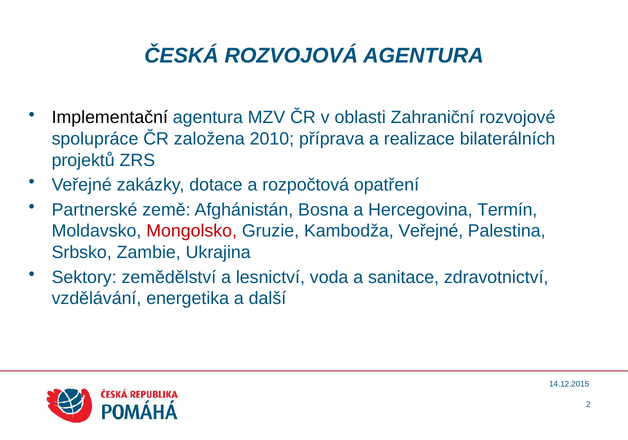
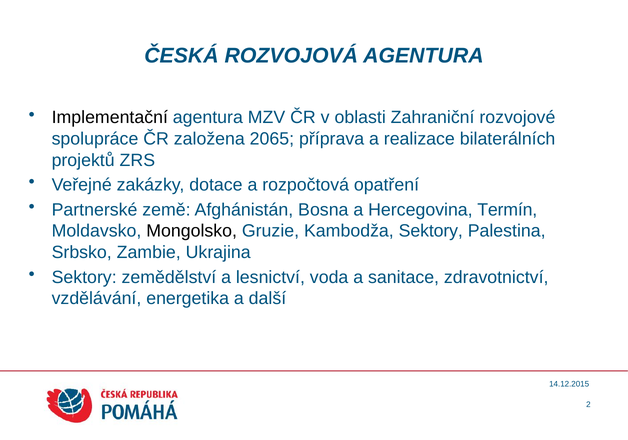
2010: 2010 -> 2065 (272, 139)
Mongolsko colour: red -> black (192, 231)
Kambodža Veřejné: Veřejné -> Sektory (431, 231)
